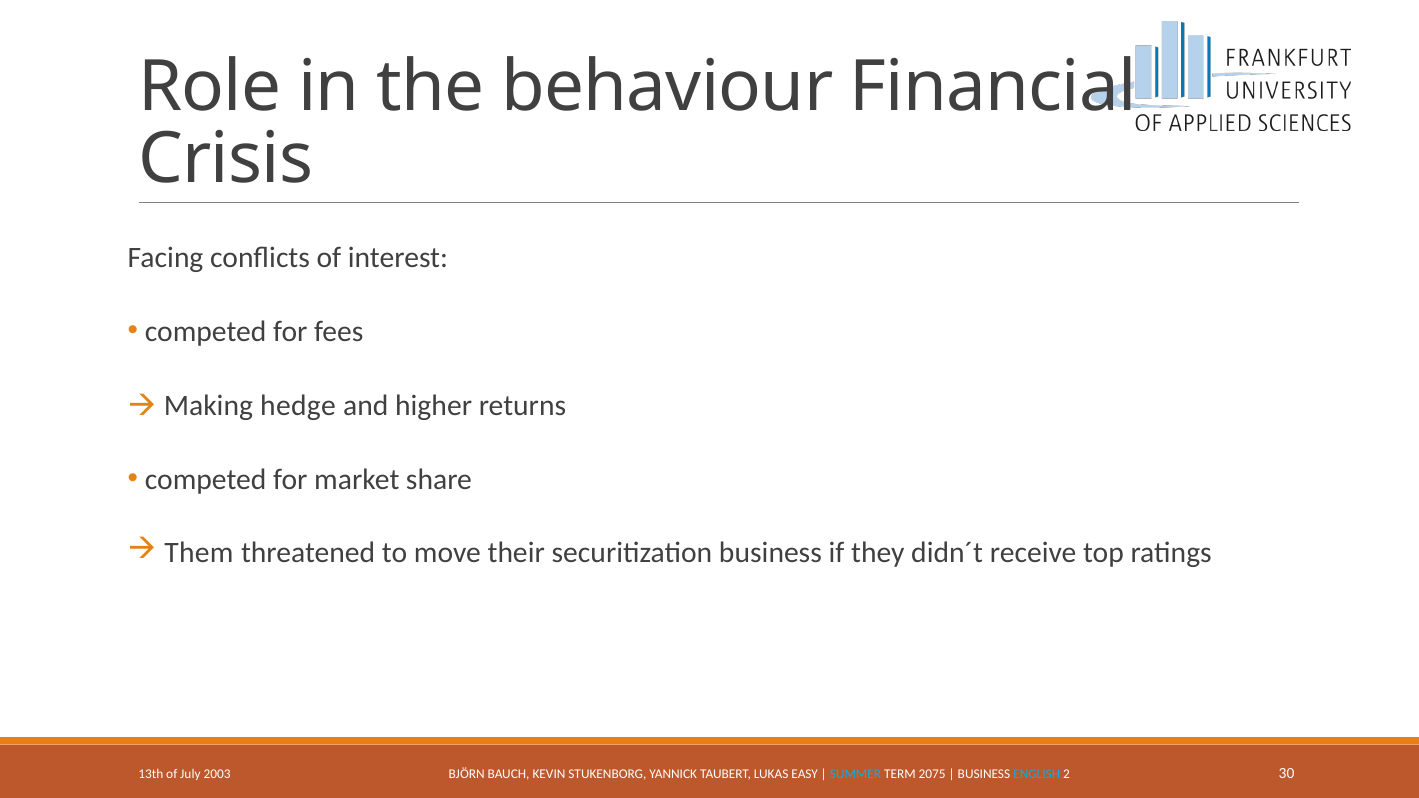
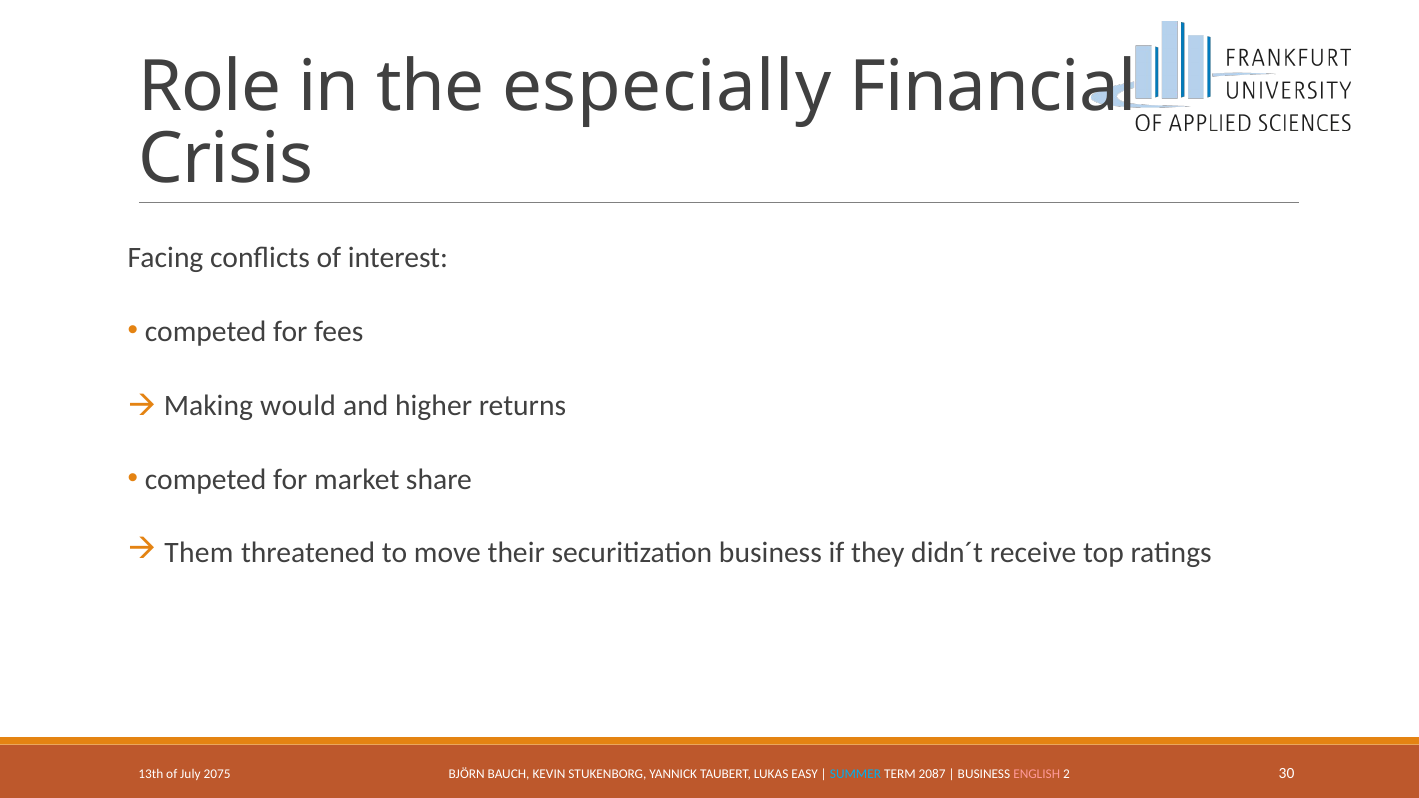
behaviour: behaviour -> especially (667, 87)
hedge: hedge -> would (298, 406)
2003: 2003 -> 2075 (217, 774)
2075: 2075 -> 2087 (932, 774)
ENGLISH colour: light blue -> pink (1037, 774)
